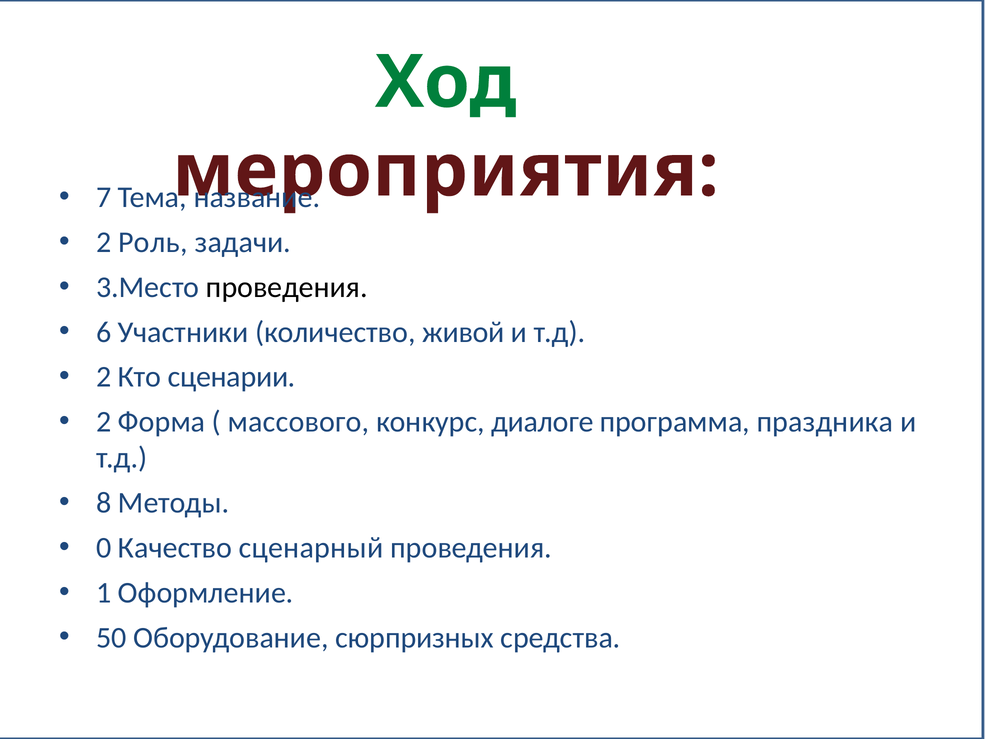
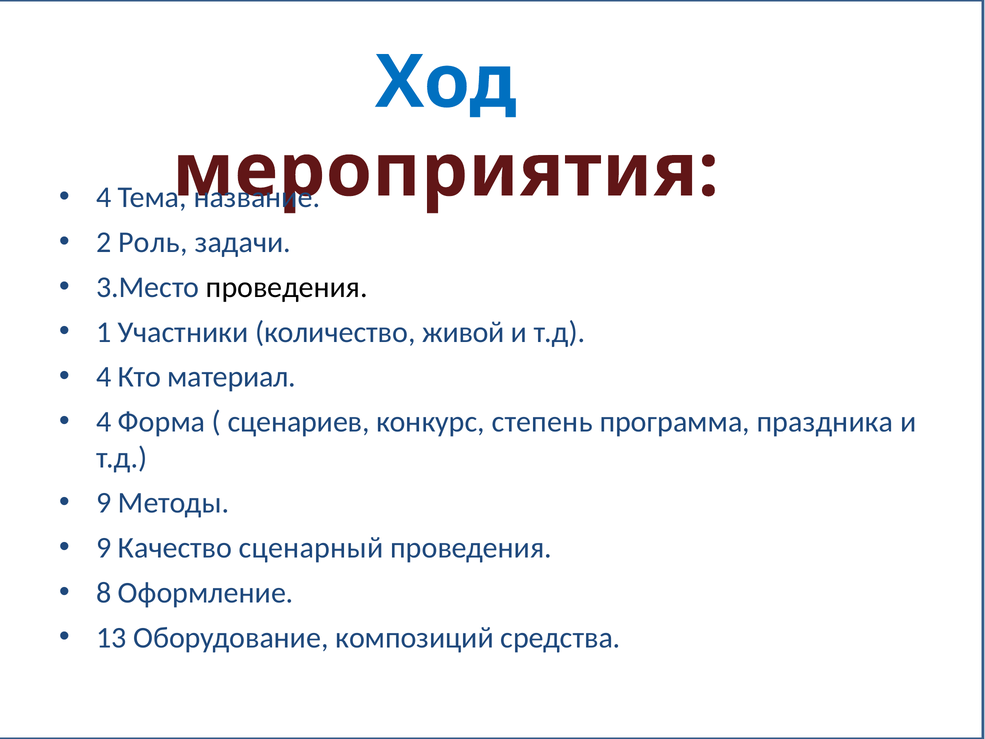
Ход colour: green -> blue (446, 82)
7: 7 -> 4 (104, 197)
6: 6 -> 1 (104, 332)
2: 2 -> 4 (104, 377)
сценарии: сценарии -> материал (232, 377)
2: 2 -> 4 (104, 422)
массового: массового -> сценариев (299, 422)
диалоге: диалоге -> степень (542, 422)
8: 8 -> 9 (104, 503)
0: 0 -> 9 (104, 548)
1: 1 -> 8 (104, 593)
50: 50 -> 13 (111, 637)
сюрпризных: сюрпризных -> композиций (415, 637)
